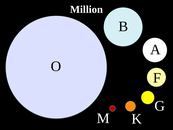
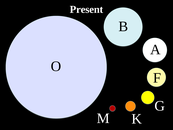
Million: Million -> Present (87, 9)
